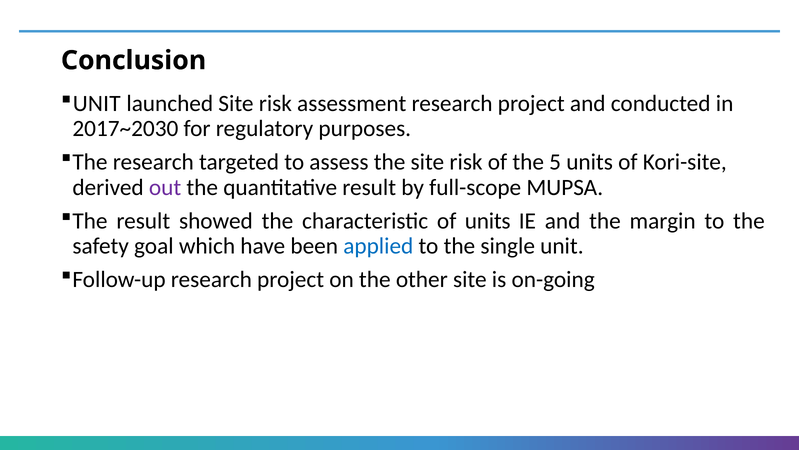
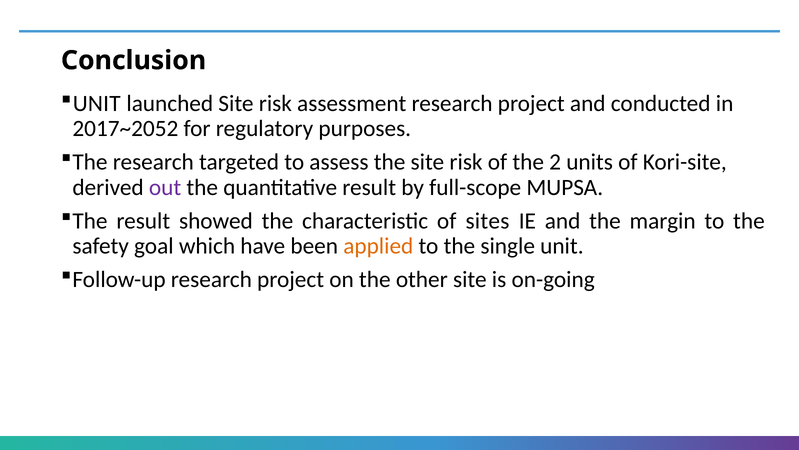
2017~2030: 2017~2030 -> 2017~2052 (125, 128)
5: 5 -> 2 (555, 162)
of units: units -> sites (487, 221)
applied colour: blue -> orange (378, 246)
